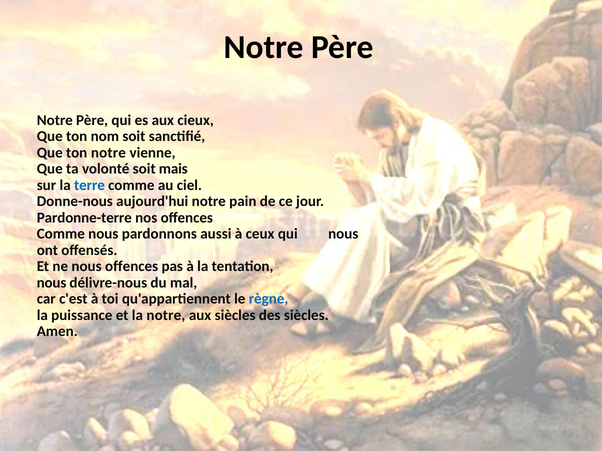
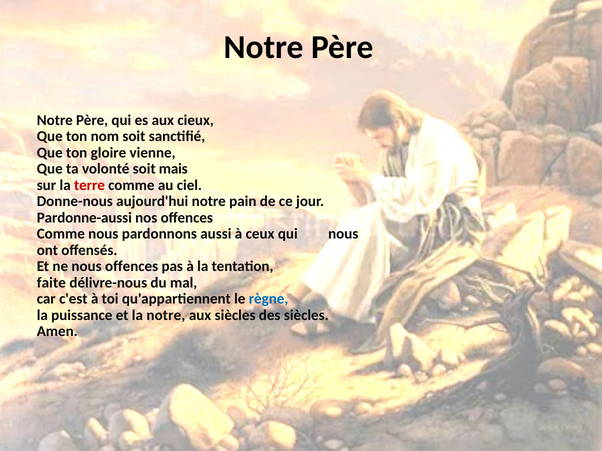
ton notre: notre -> gloire (108, 153)
terre colour: blue -> red (89, 185)
Pardonne-terre: Pardonne-terre -> Pardonne-aussi (84, 218)
nous: nous -> faite (51, 283)
